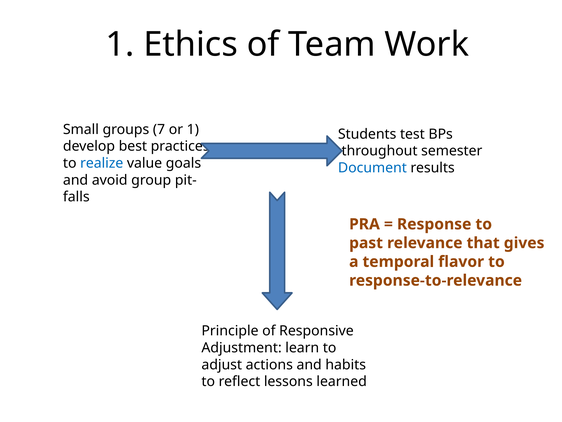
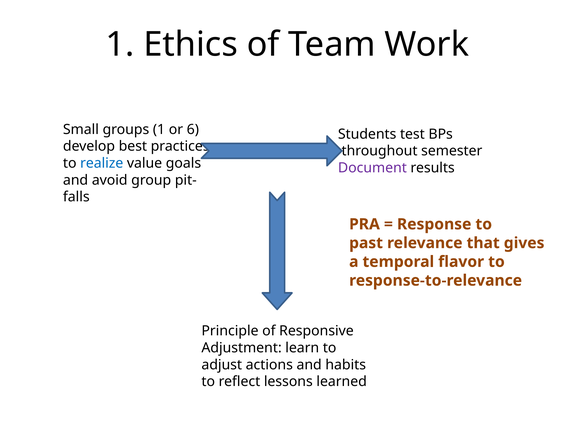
groups 7: 7 -> 1 (159, 129)
or 1: 1 -> 6 (193, 129)
Document colour: blue -> purple (372, 168)
